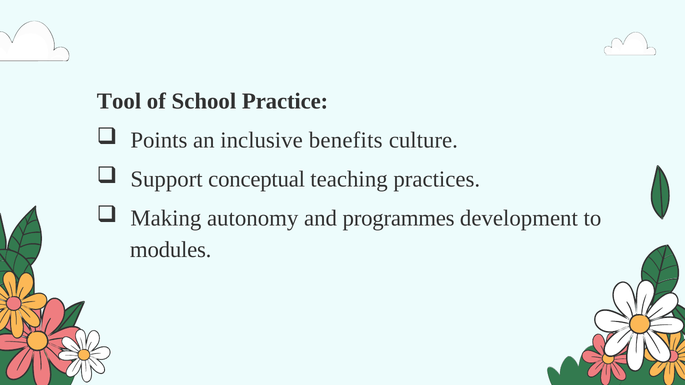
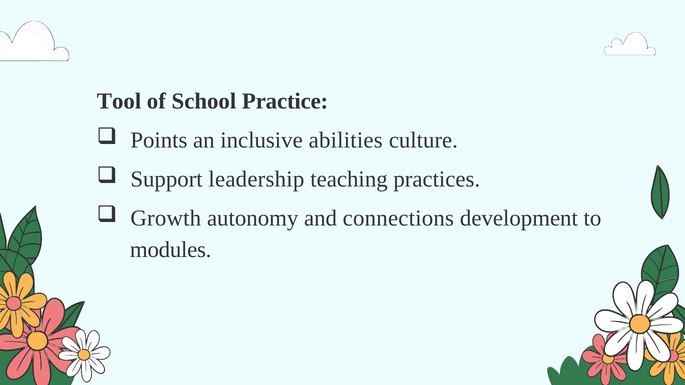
benefits: benefits -> abilities (346, 140)
conceptual: conceptual -> leadership (256, 180)
Making: Making -> Growth (166, 219)
programmes: programmes -> connections (398, 219)
